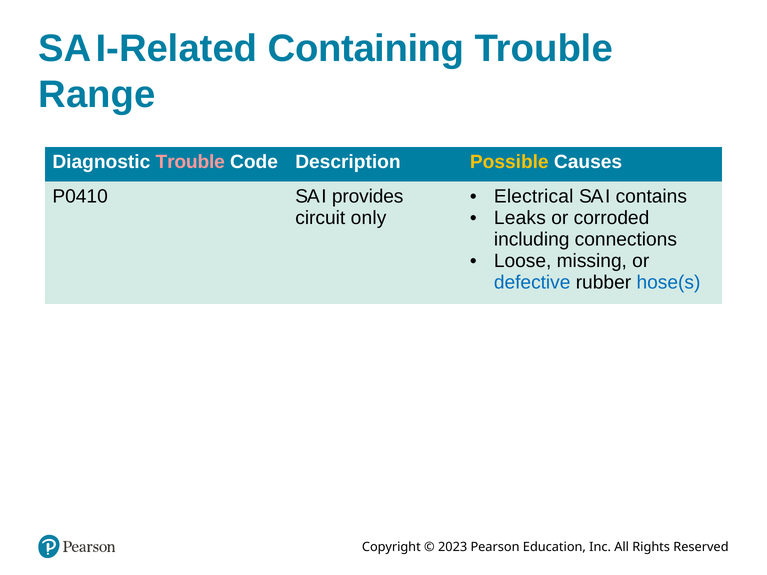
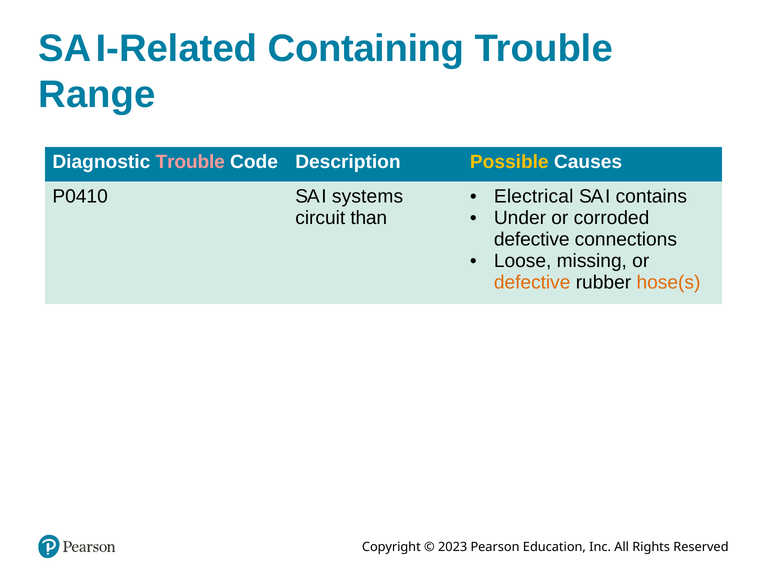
provides: provides -> systems (368, 197)
Leaks: Leaks -> Under (520, 218)
only: only -> than (369, 218)
including: including -> defective (532, 239)
defective colour: blue -> orange (532, 282)
hose(s colour: blue -> orange (668, 282)
